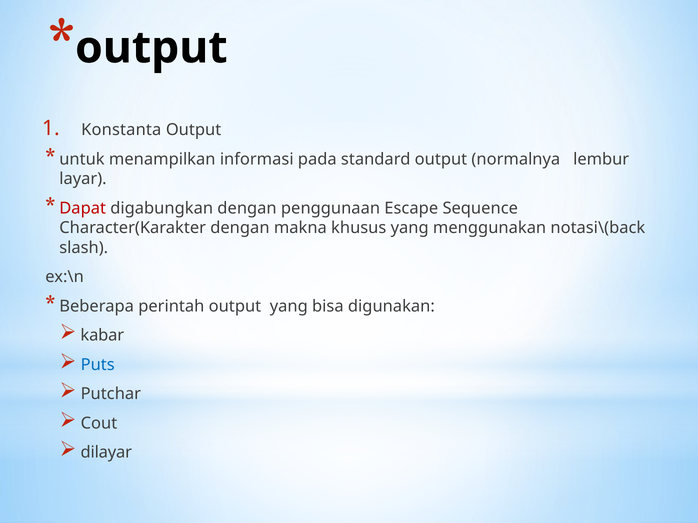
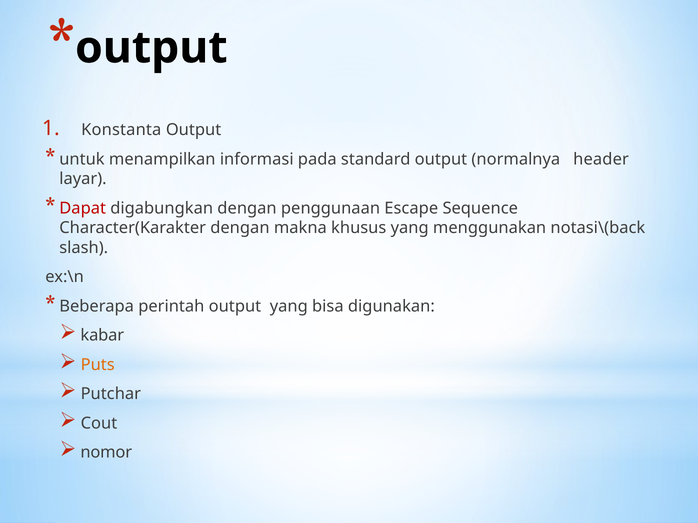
lembur: lembur -> header (601, 159)
Puts colour: blue -> orange (98, 365)
dilayar: dilayar -> nomor (106, 453)
